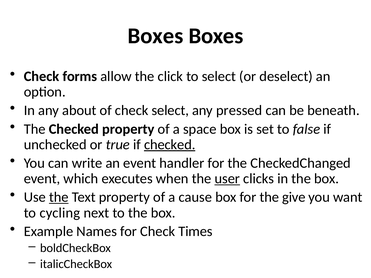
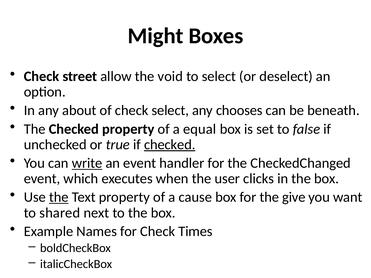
Boxes: Boxes -> Might (155, 36)
forms: forms -> street (80, 76)
click: click -> void (170, 76)
pressed: pressed -> chooses (239, 111)
space: space -> equal (200, 129)
write underline: none -> present (87, 163)
user underline: present -> none (227, 179)
cycling: cycling -> shared (60, 213)
